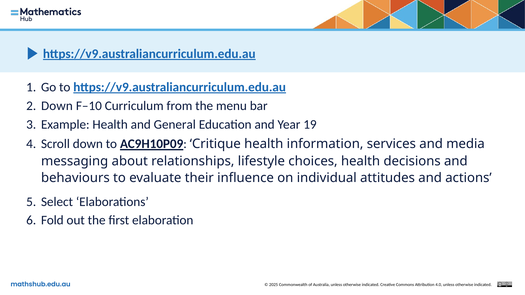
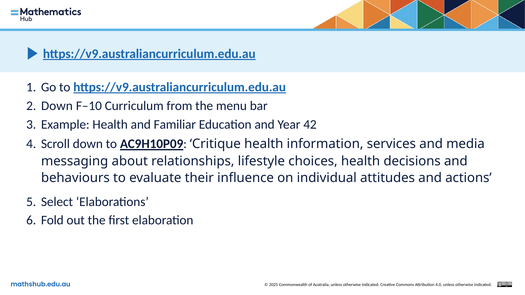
General: General -> Familiar (175, 125)
19: 19 -> 42 (310, 125)
